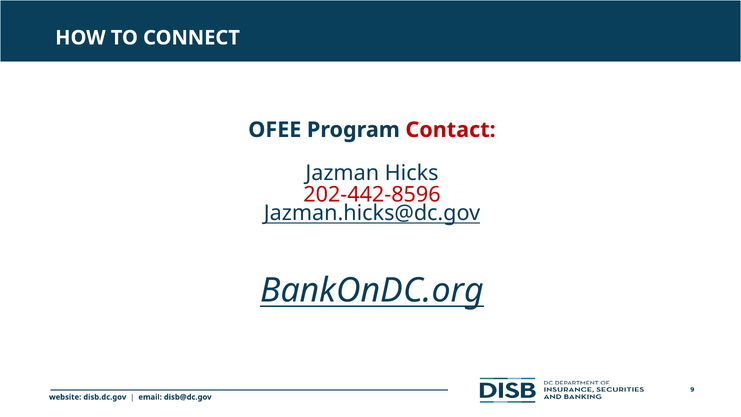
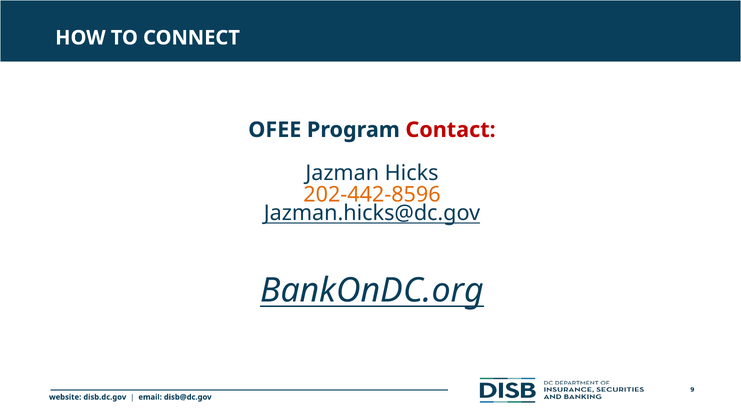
202-442-8596 colour: red -> orange (372, 195)
